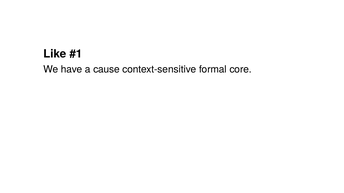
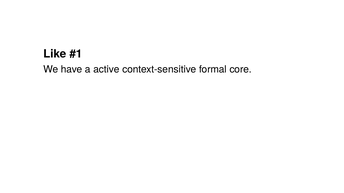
cause: cause -> active (106, 70)
